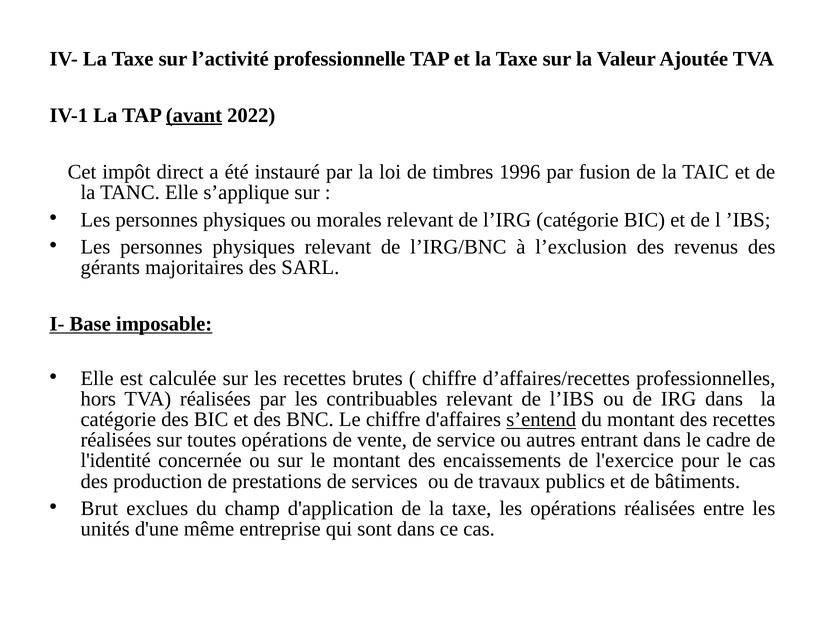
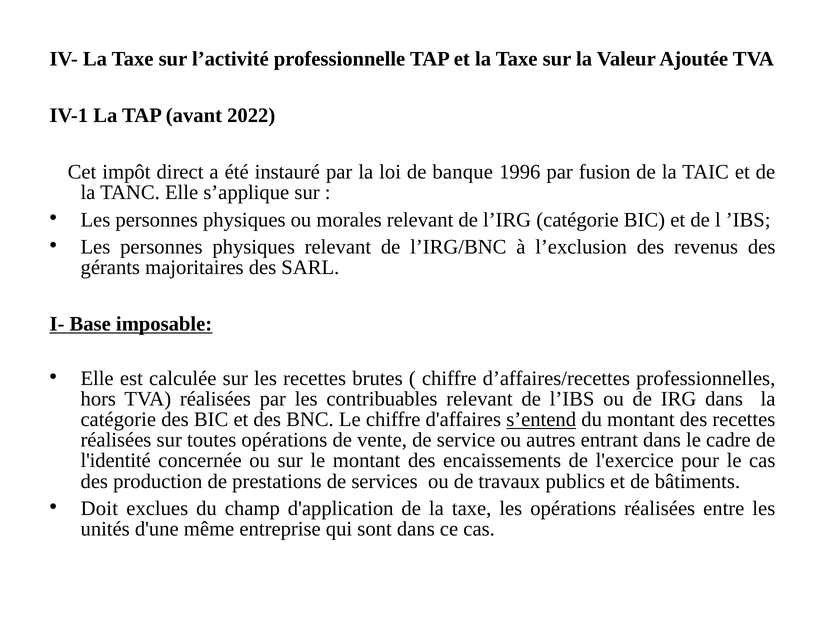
avant underline: present -> none (194, 115)
timbres: timbres -> banque (463, 172)
Brut: Brut -> Doit (99, 509)
